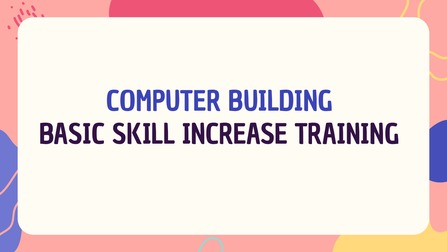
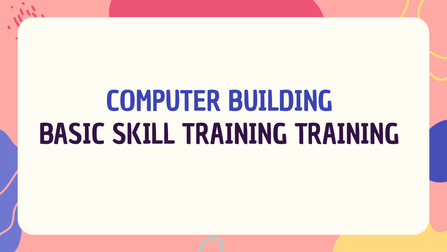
SKILL INCREASE: INCREASE -> TRAINING (235, 134)
